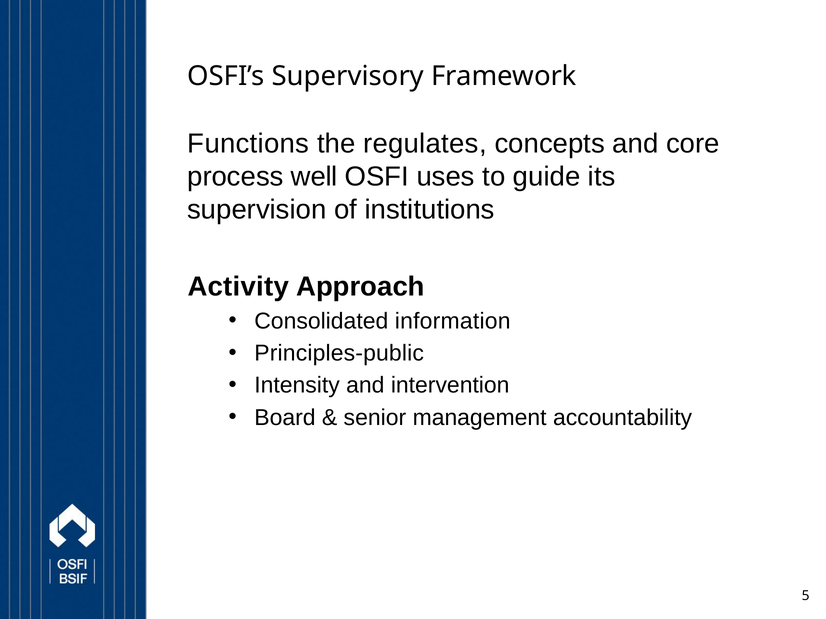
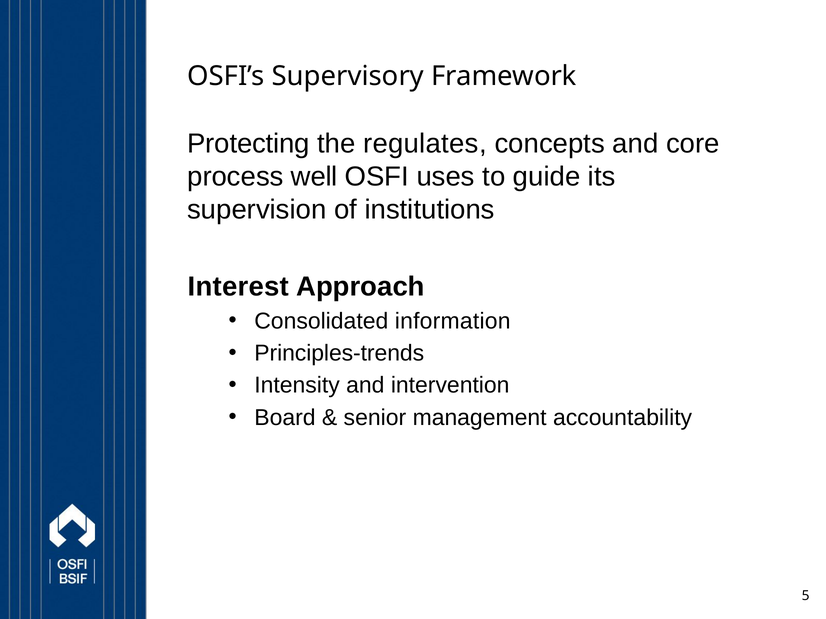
Functions: Functions -> Protecting (248, 144)
Activity: Activity -> Interest (238, 287)
Principles-public: Principles-public -> Principles-trends (339, 354)
